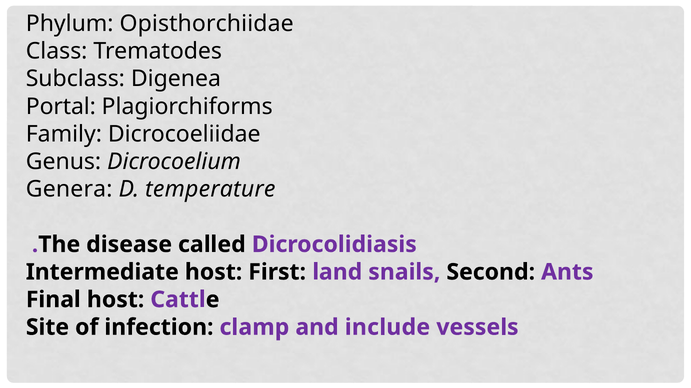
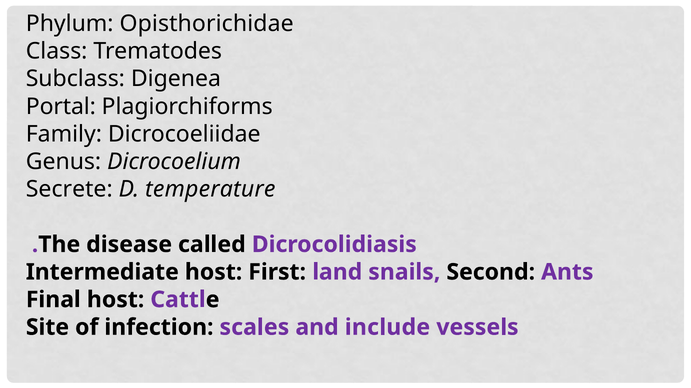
Opisthorchiidae: Opisthorchiidae -> Opisthorichidae (207, 24)
Genera: Genera -> Secrete (69, 190)
clamp: clamp -> scales (254, 328)
